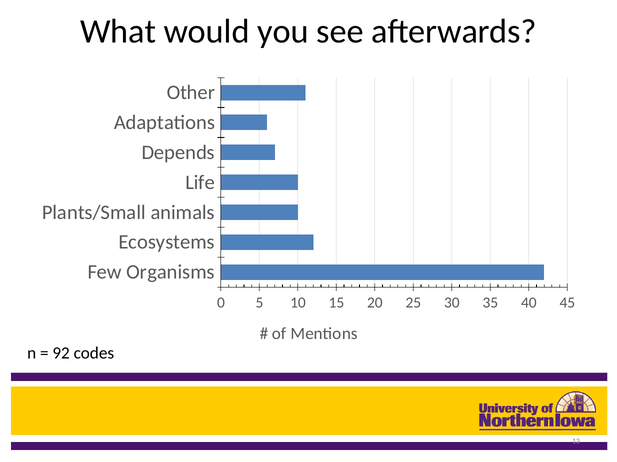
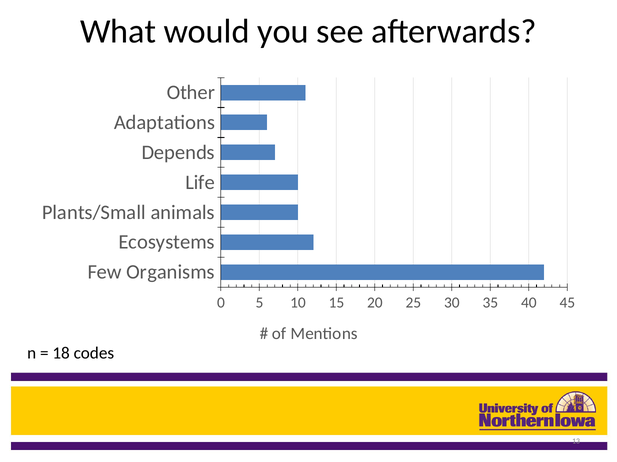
92: 92 -> 18 (61, 354)
